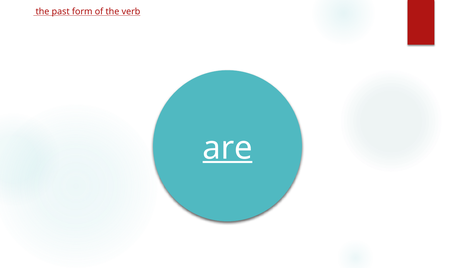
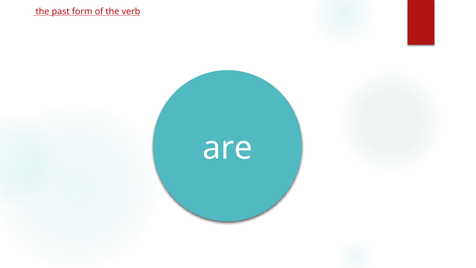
are underline: present -> none (228, 148)
